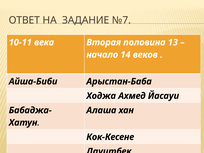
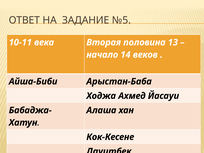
№7: №7 -> №5 (121, 20)
